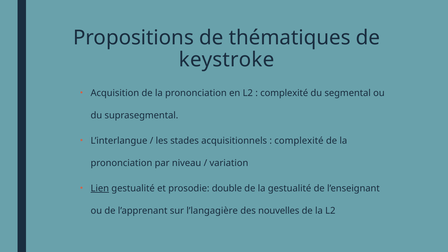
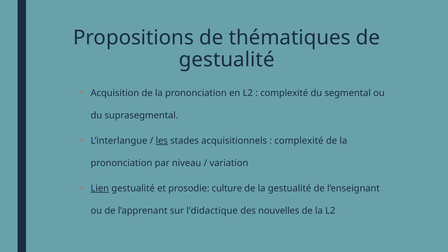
keystroke: keystroke -> gestualité (227, 60)
les underline: none -> present (162, 141)
double: double -> culture (227, 188)
l’langagière: l’langagière -> l’didactique (212, 211)
